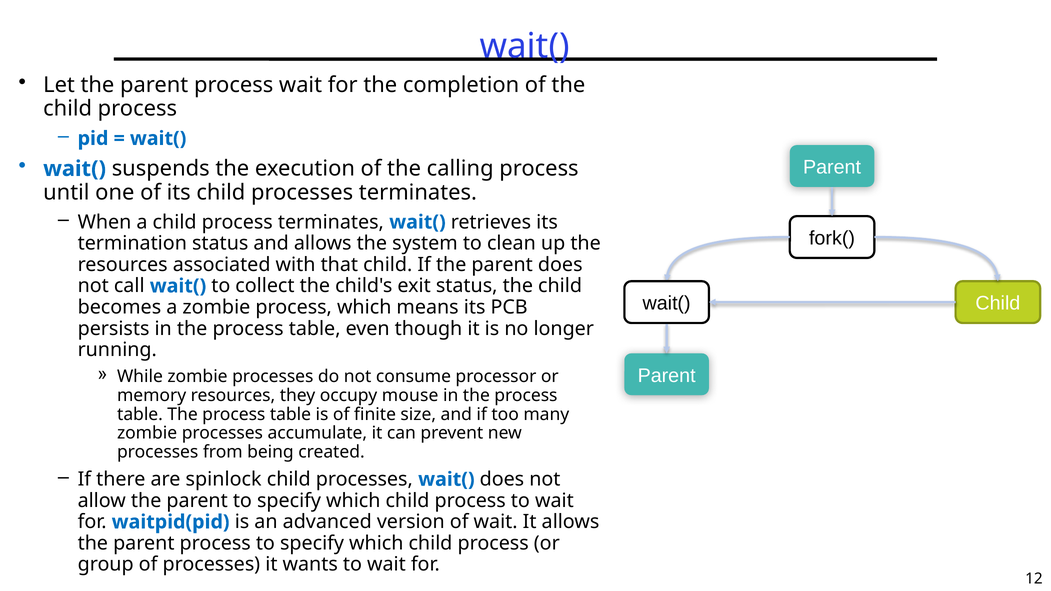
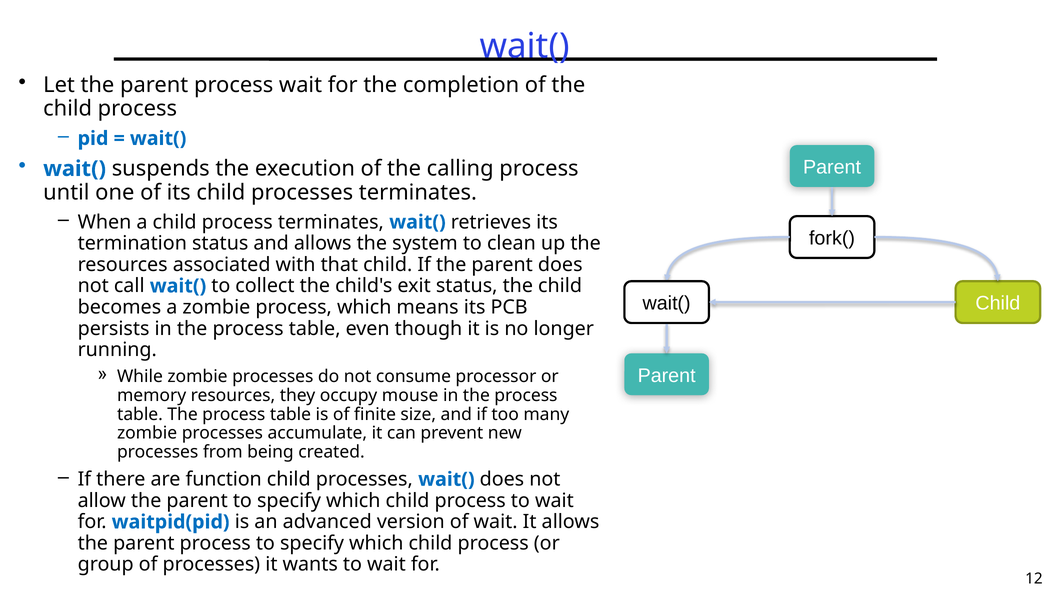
spinlock: spinlock -> function (224, 480)
